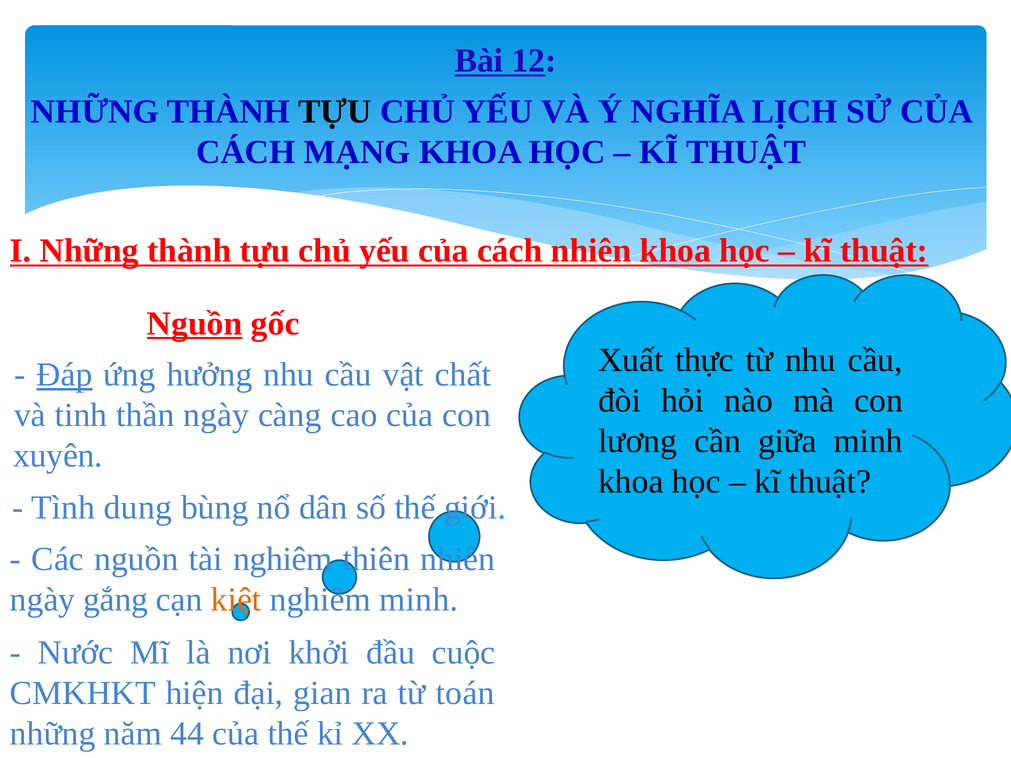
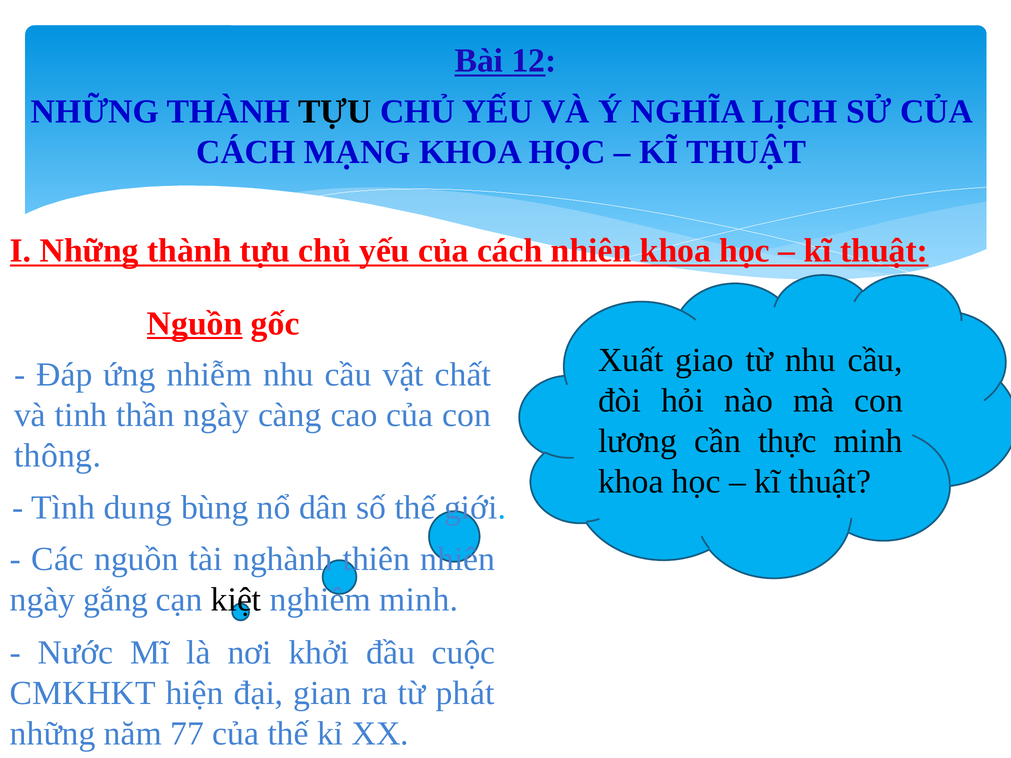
thực: thực -> giao (704, 360)
Đáp underline: present -> none (64, 375)
hưởng: hưởng -> nhiễm (209, 375)
giữa: giữa -> thực (788, 441)
xuyên: xuyên -> thông (58, 456)
tài nghiêm: nghiêm -> nghành (283, 559)
kiệt colour: orange -> black (236, 600)
toán: toán -> phát (465, 694)
44: 44 -> 77 (187, 734)
